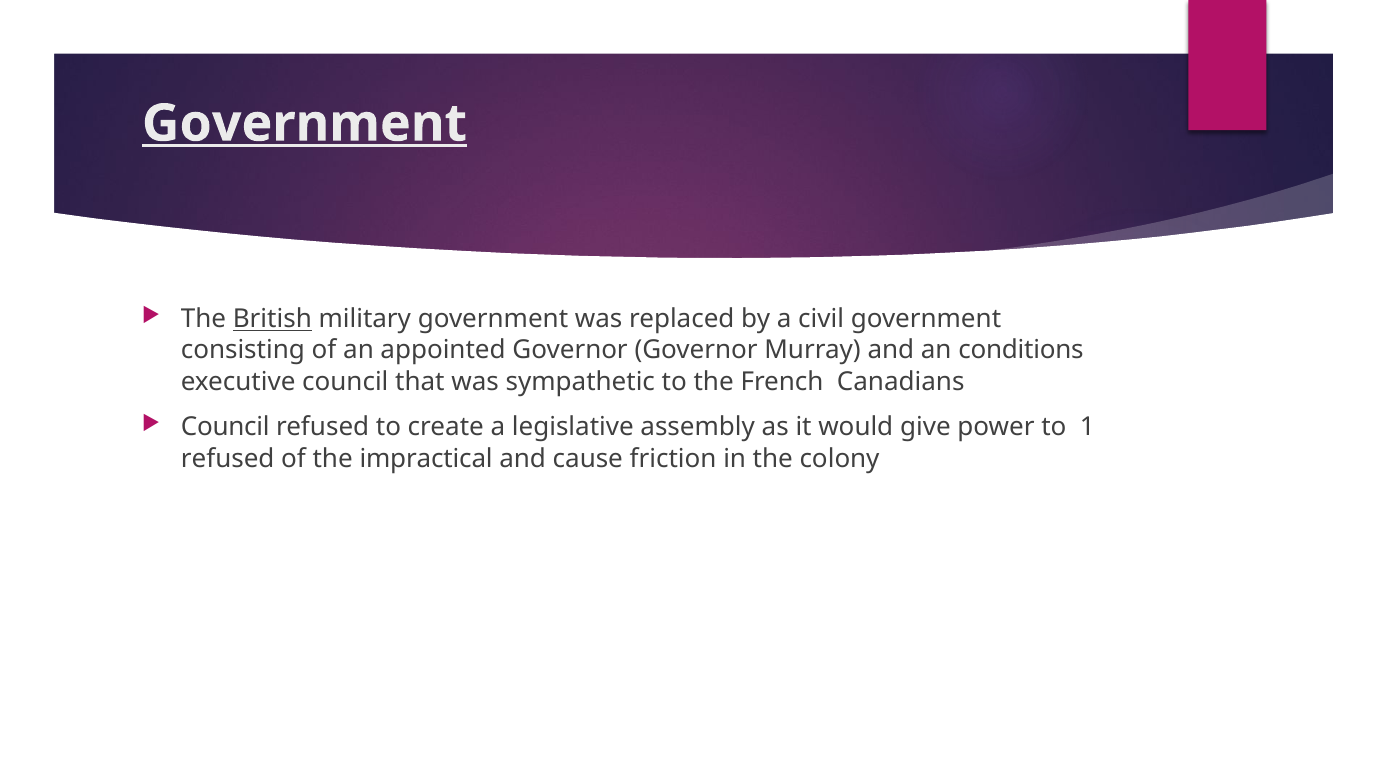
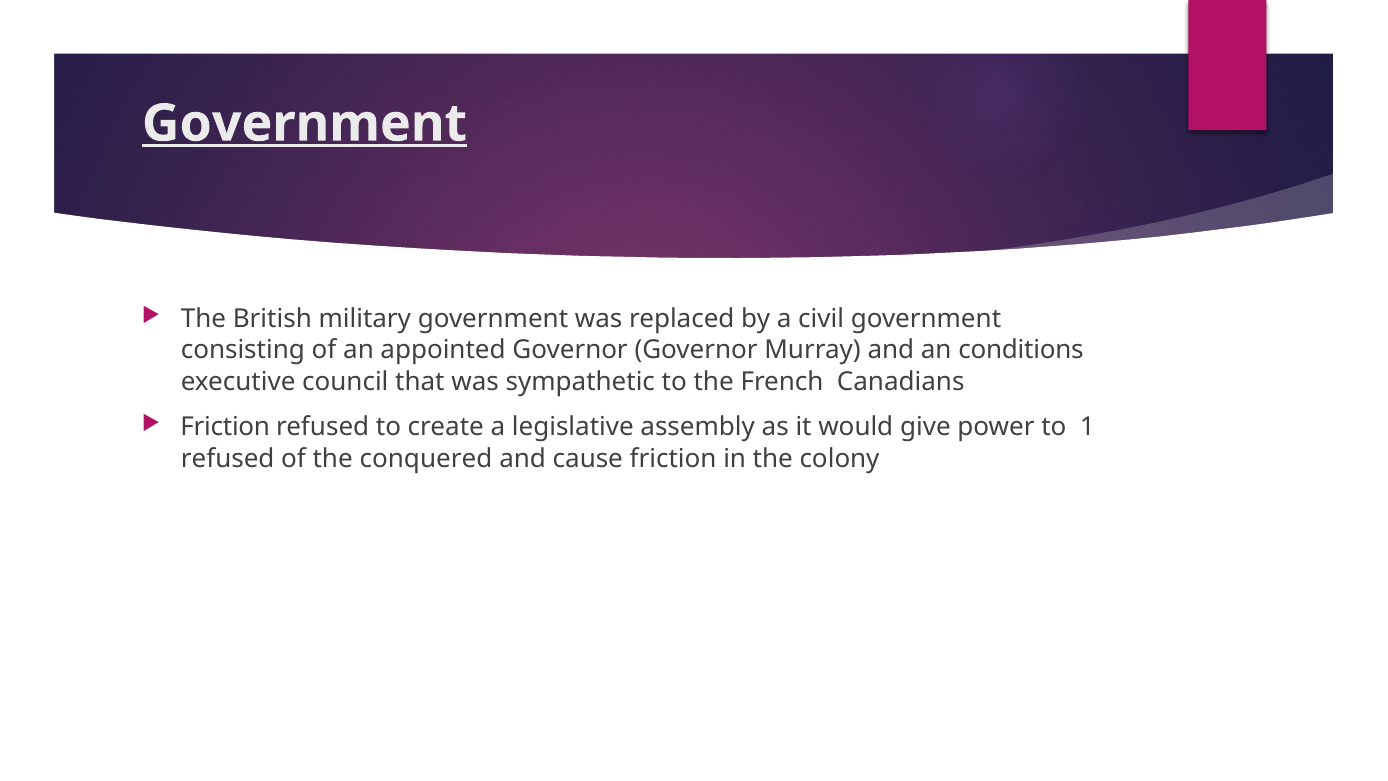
British underline: present -> none (272, 319)
Council: Council -> Friction (225, 427)
impractical: impractical -> conquered (426, 458)
